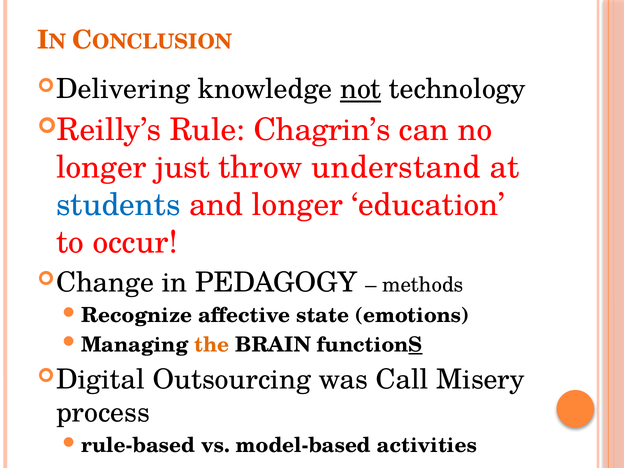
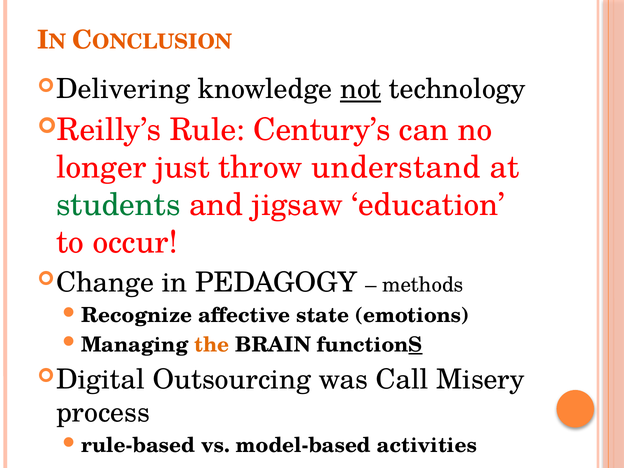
Chagrin’s: Chagrin’s -> Century’s (322, 130)
students colour: blue -> green (118, 205)
and longer: longer -> jigsaw (298, 205)
